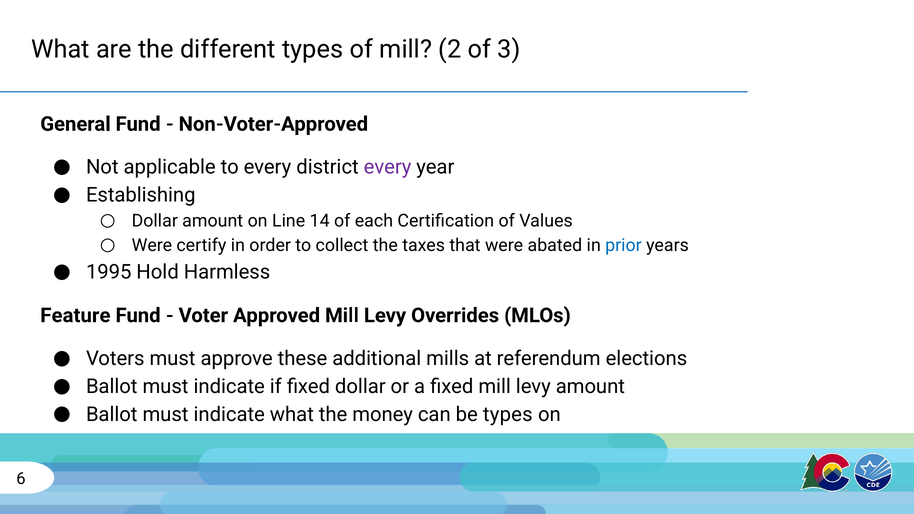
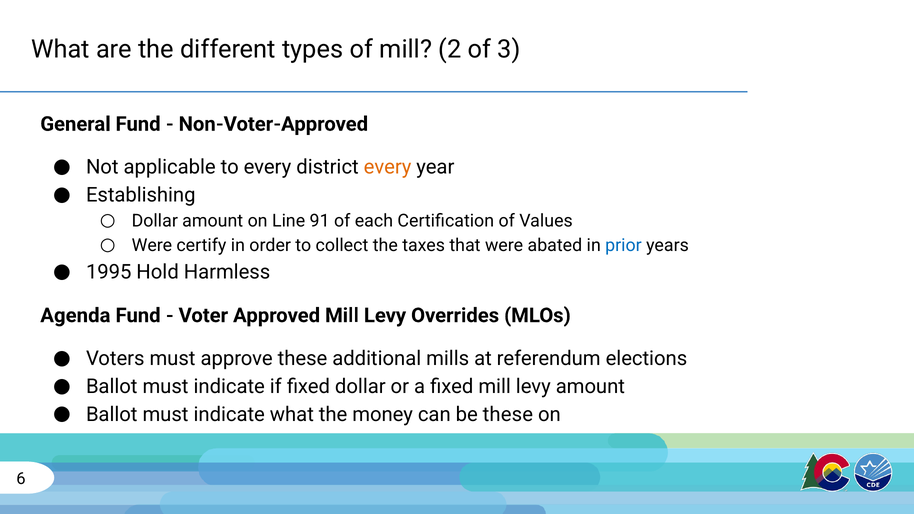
every colour: purple -> orange (388, 167)
14: 14 -> 91 (320, 221)
Feature: Feature -> Agenda (75, 316)
be types: types -> these (508, 415)
